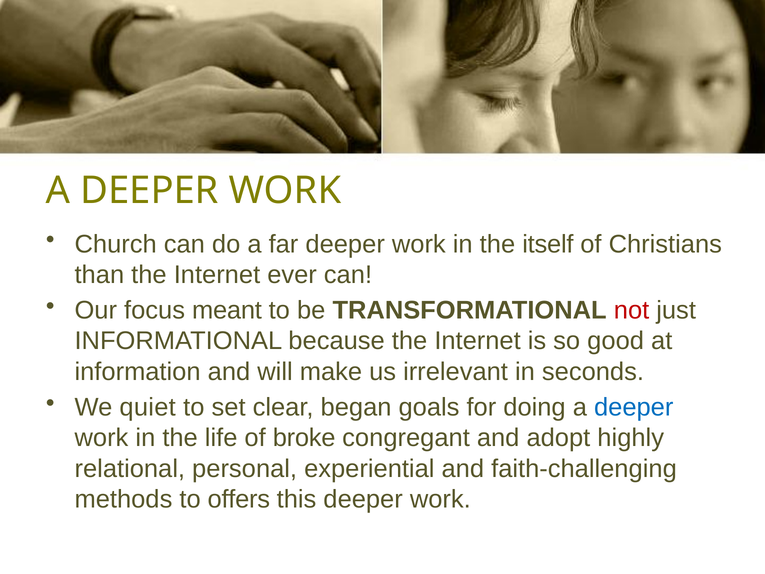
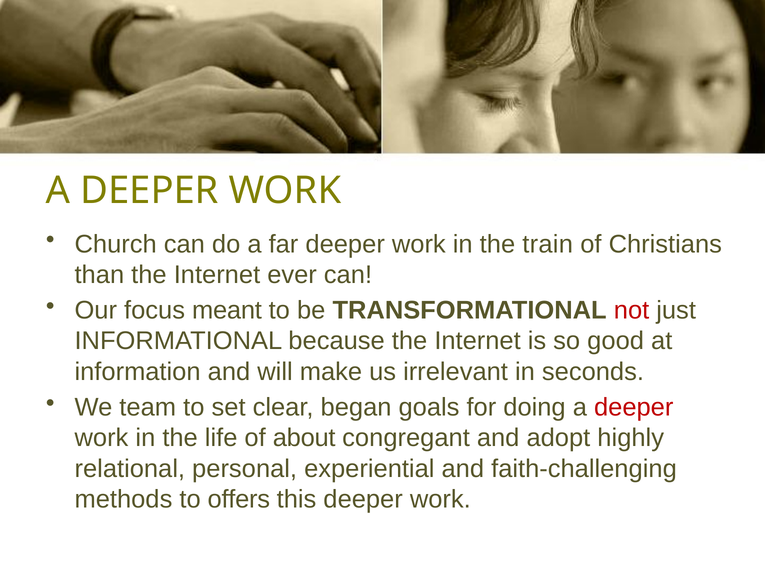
itself: itself -> train (548, 244)
quiet: quiet -> team (148, 407)
deeper colour: blue -> red (634, 407)
broke: broke -> about (304, 438)
